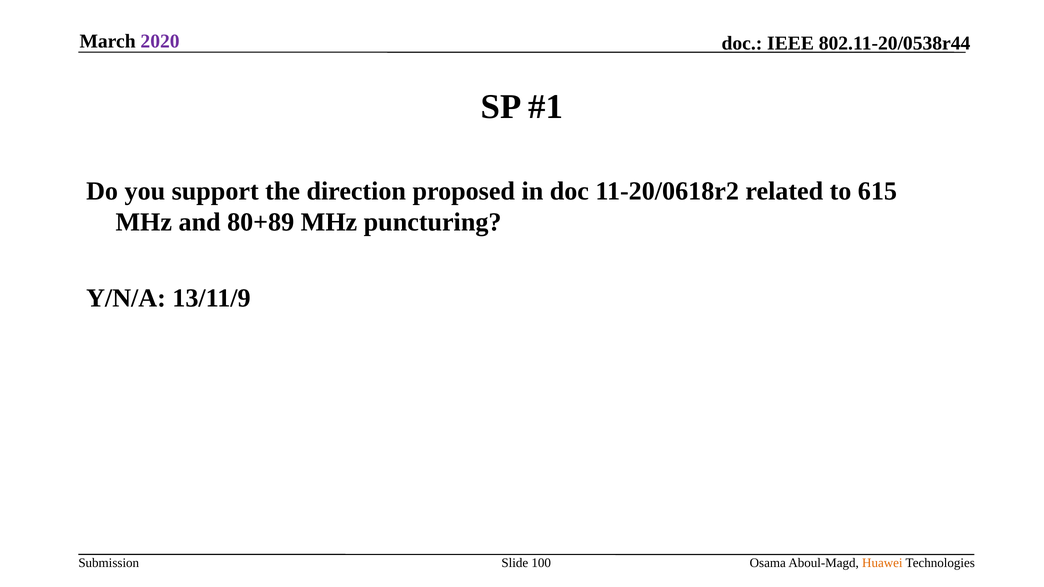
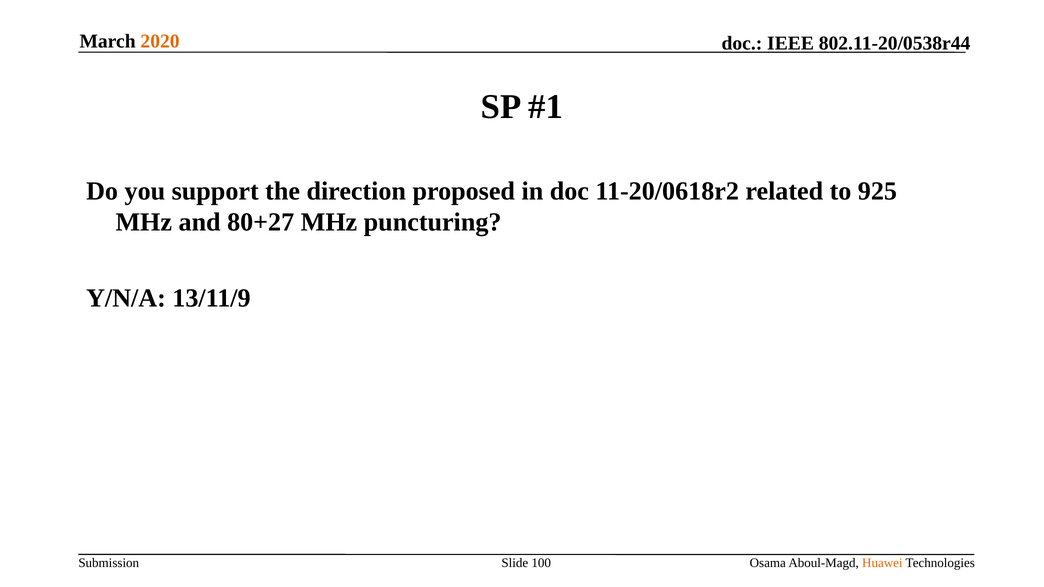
2020 colour: purple -> orange (160, 42)
615: 615 -> 925 (877, 191)
80+89: 80+89 -> 80+27 (261, 222)
